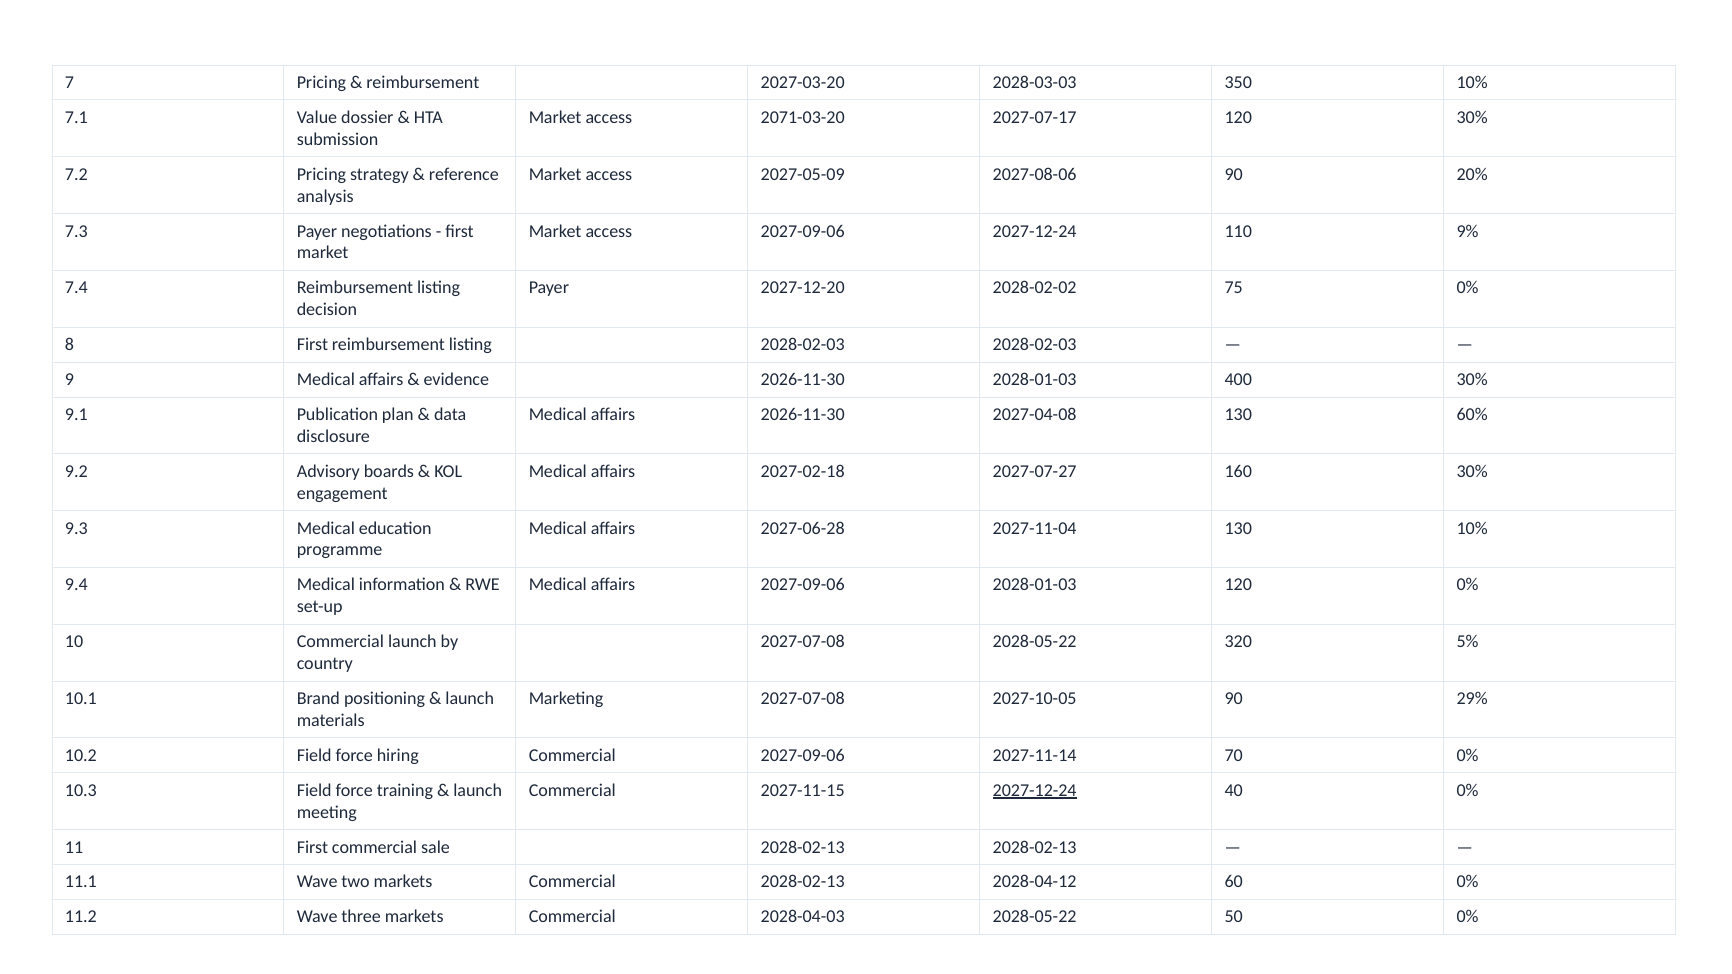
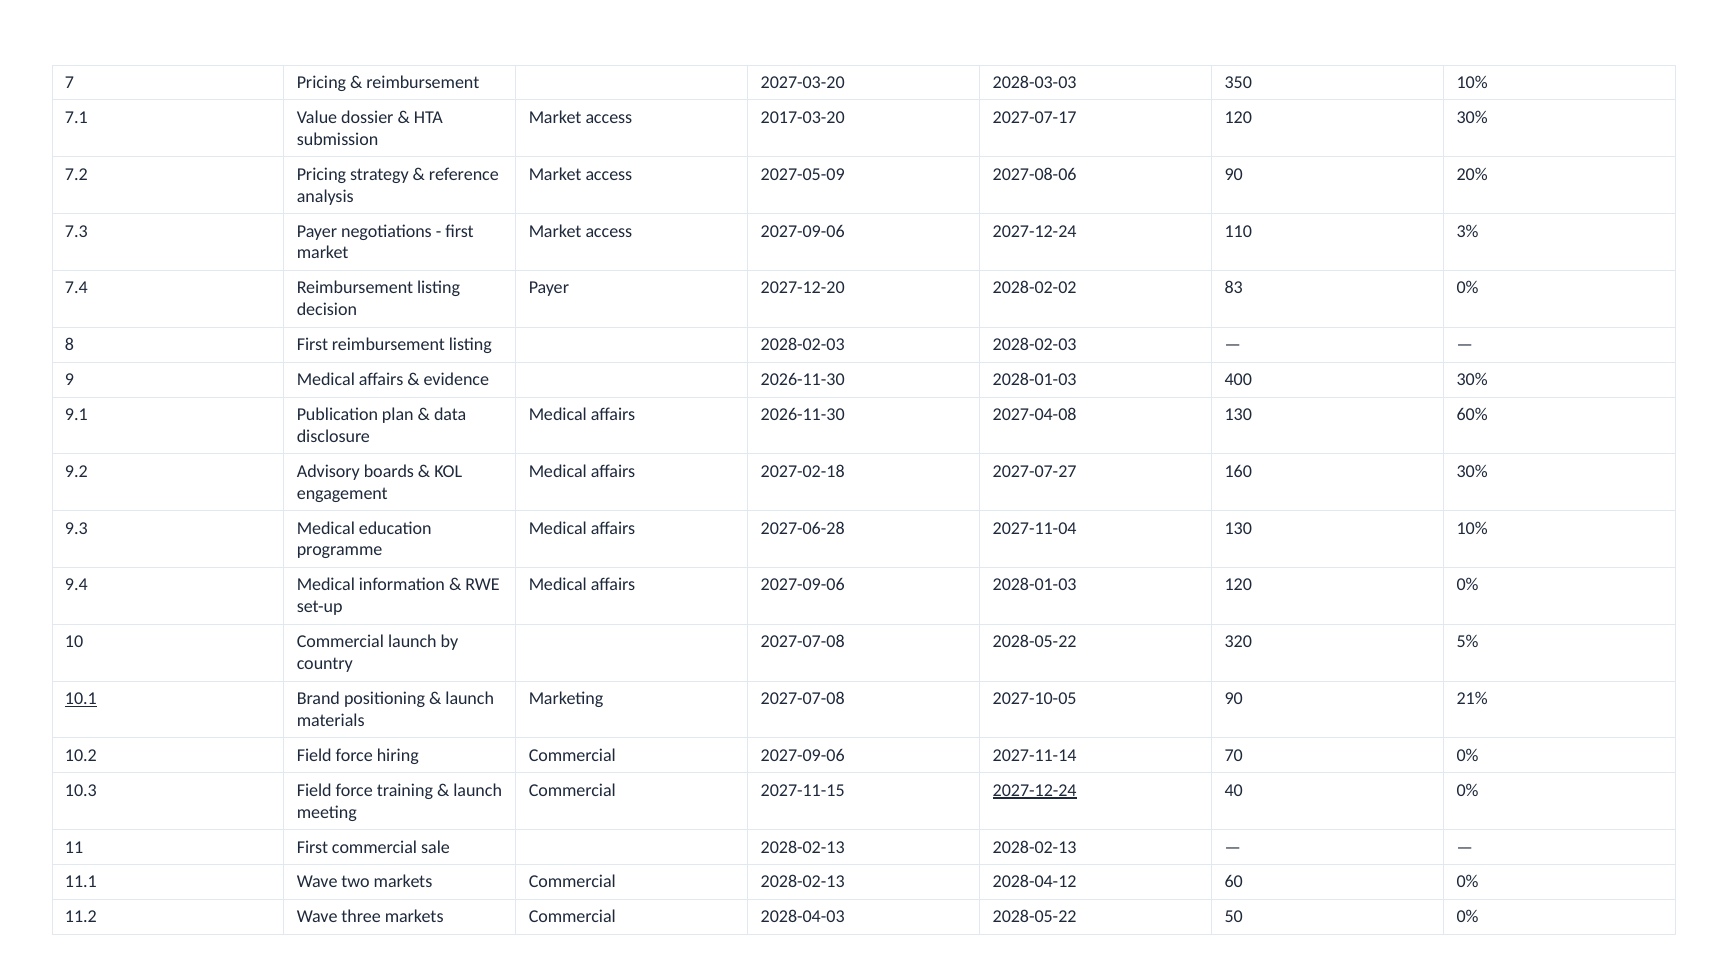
2071-03-20: 2071-03-20 -> 2017-03-20 (803, 118)
9%: 9% -> 3% (1468, 231)
75: 75 -> 83 (1234, 288)
10.1 underline: none -> present (81, 699)
29%: 29% -> 21% (1472, 699)
